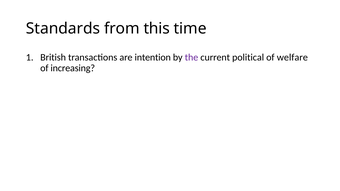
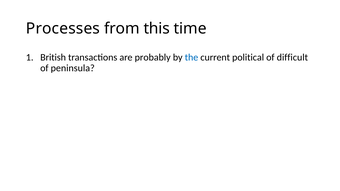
Standards: Standards -> Processes (63, 29)
intention: intention -> probably (153, 57)
the colour: purple -> blue (191, 57)
welfare: welfare -> difficult (292, 57)
increasing: increasing -> peninsula (73, 68)
